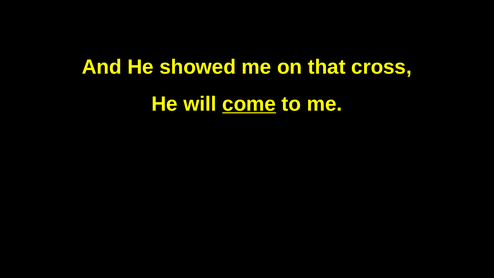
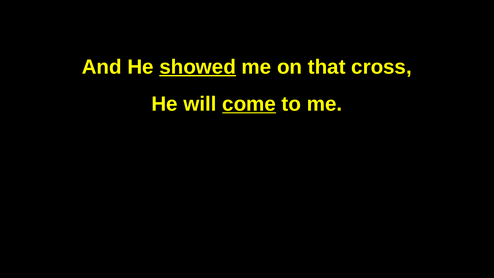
showed underline: none -> present (198, 67)
